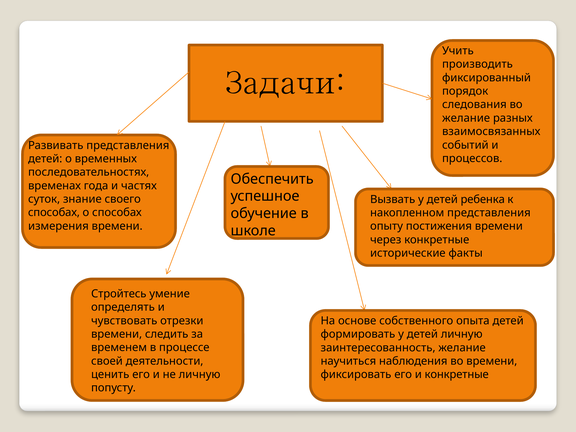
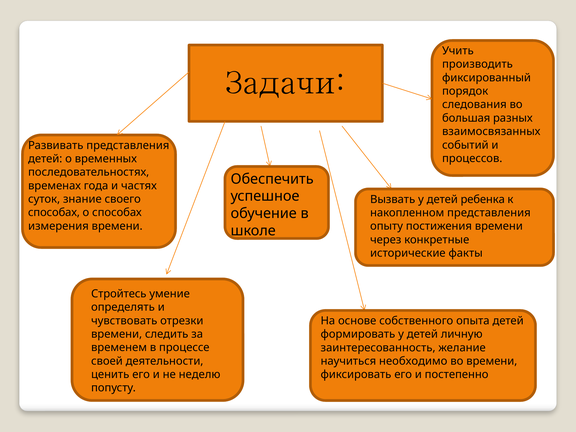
желание: желание -> большая (466, 118)
наблюдения: наблюдения -> необходимо (413, 361)
не личную: личную -> неделю (200, 375)
и конкретные: конкретные -> постепенно (457, 375)
